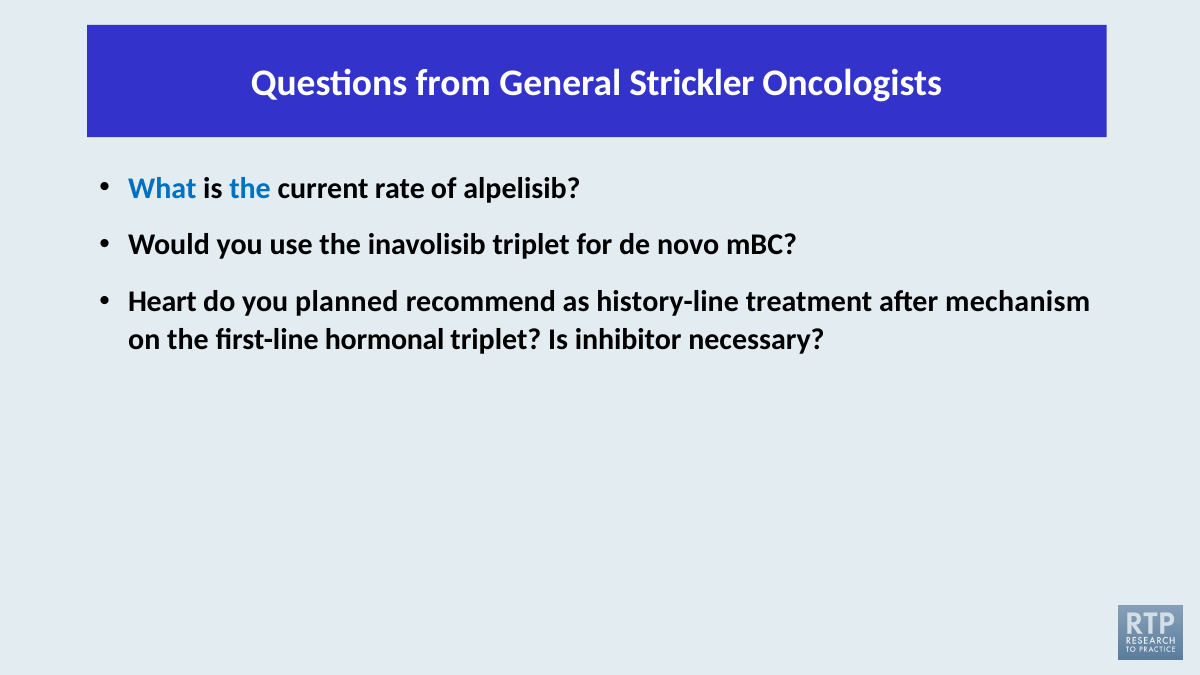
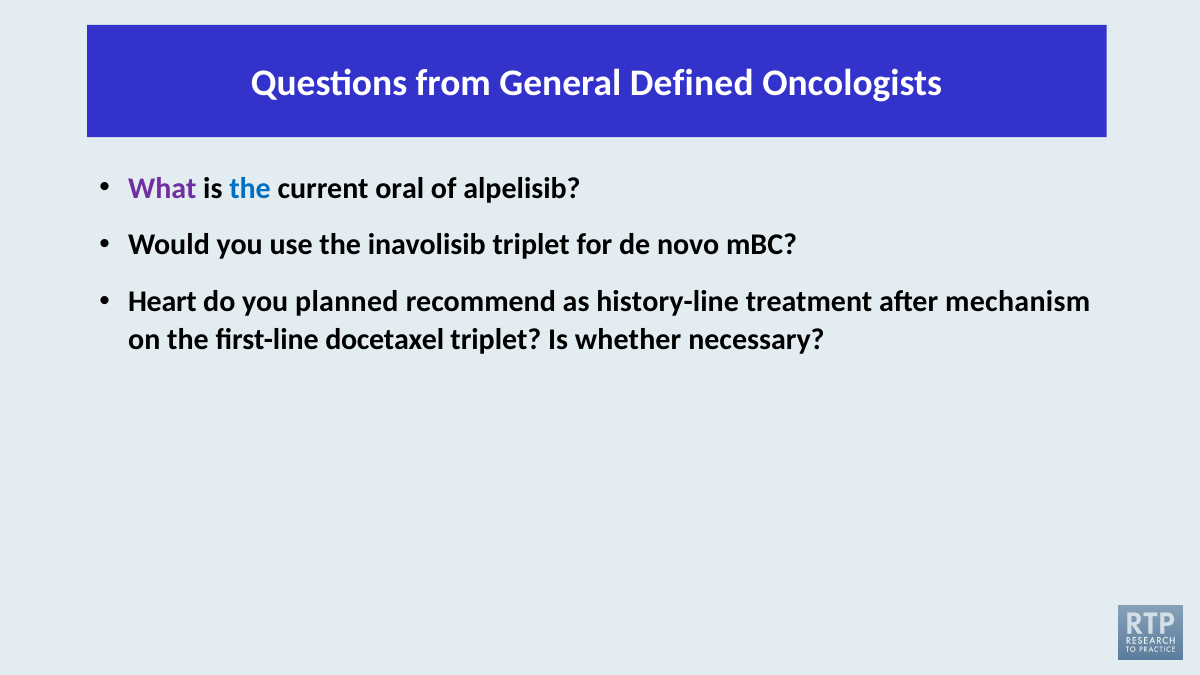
Strickler: Strickler -> Defined (692, 84)
What colour: blue -> purple (162, 188)
rate: rate -> oral (400, 188)
hormonal: hormonal -> docetaxel (385, 340)
inhibitor: inhibitor -> whether (628, 340)
